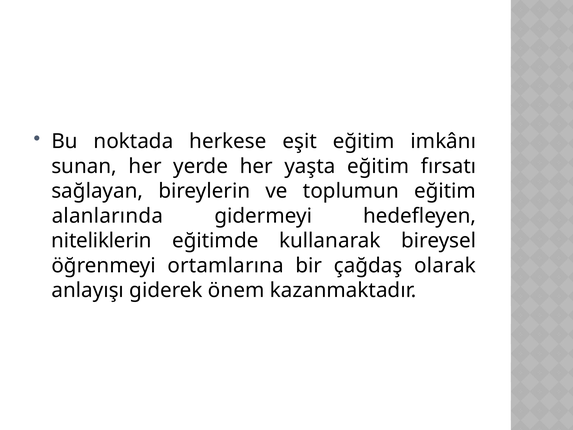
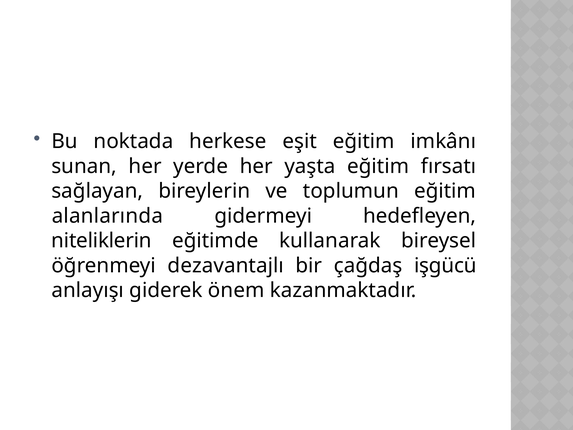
ortamlarına: ortamlarına -> dezavantajlı (226, 265)
olarak: olarak -> işgücü (445, 265)
